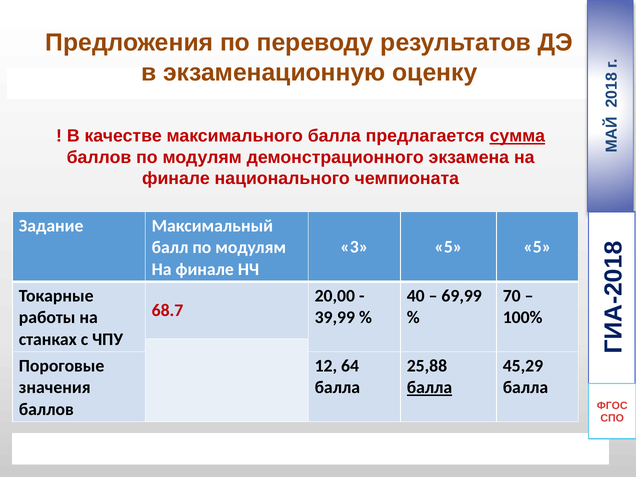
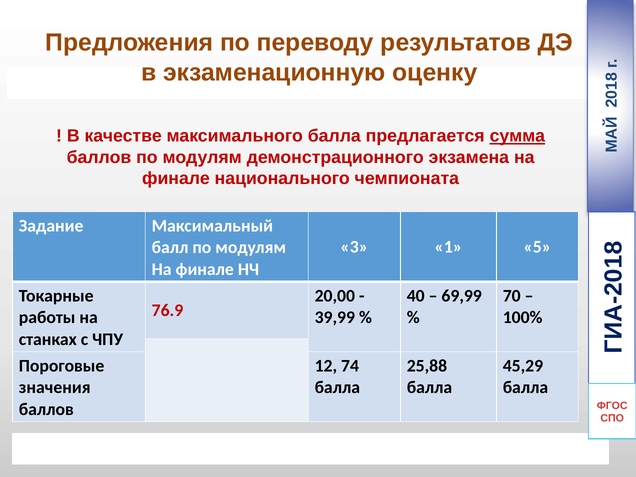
3 5: 5 -> 1 (448, 247)
68.7: 68.7 -> 76.9 (167, 310)
64: 64 -> 74 (350, 366)
балла underline: present -> none (429, 388)
